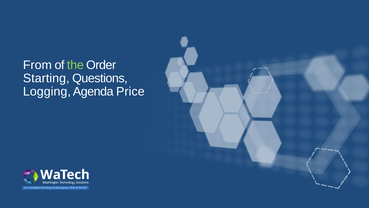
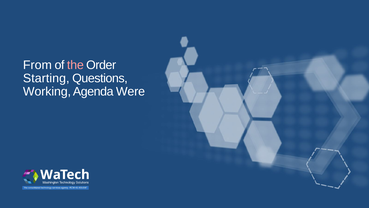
the colour: light green -> pink (75, 65)
Logging: Logging -> Working (47, 91)
Price: Price -> Were (131, 91)
